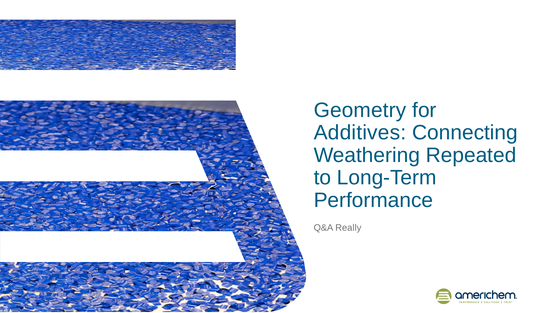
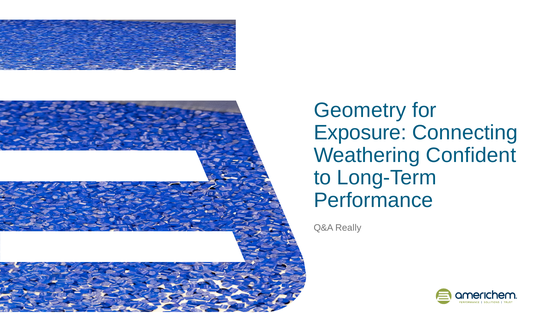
Additives: Additives -> Exposure (360, 133)
Repeated: Repeated -> Confident (471, 155)
